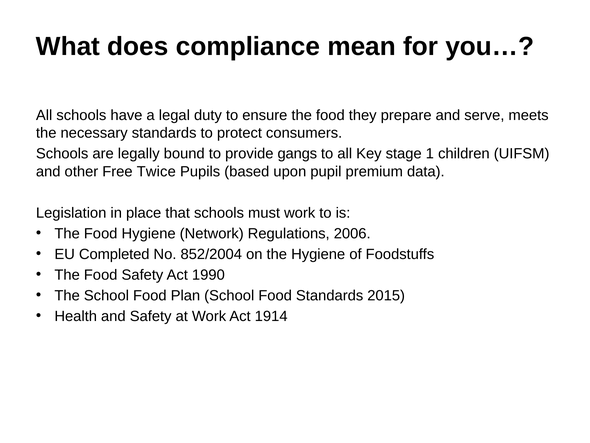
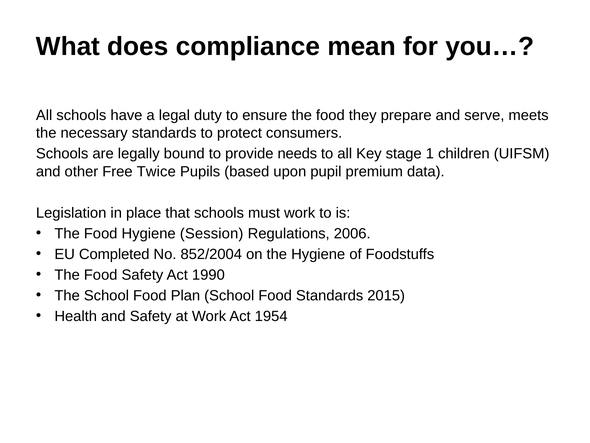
gangs: gangs -> needs (297, 154)
Network: Network -> Session (212, 233)
1914: 1914 -> 1954 (271, 316)
